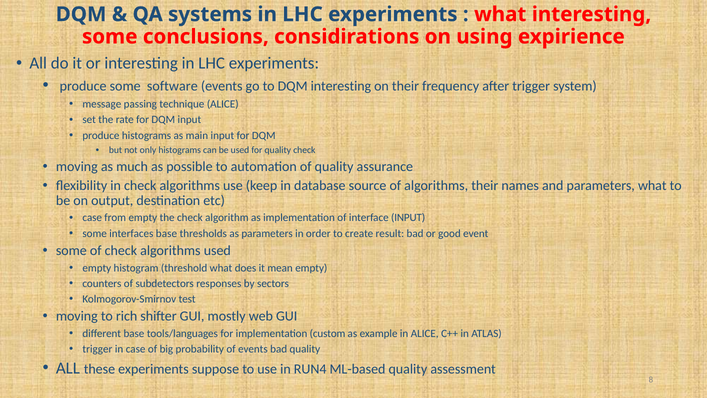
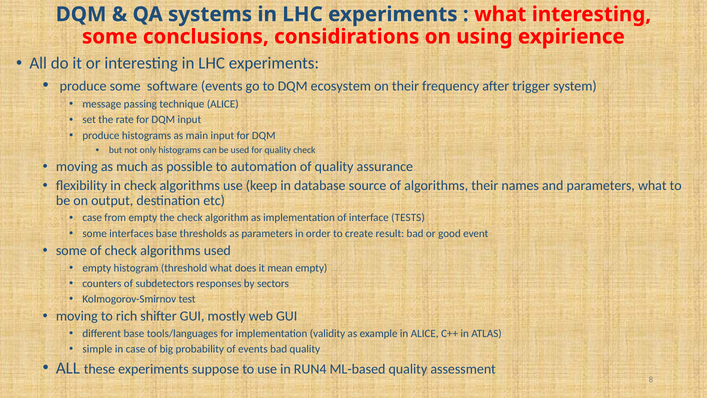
DQM interesting: interesting -> ecosystem (341, 86)
interface INPUT: INPUT -> TESTS (408, 218)
custom: custom -> validity (328, 333)
trigger: trigger -> simple (97, 349)
